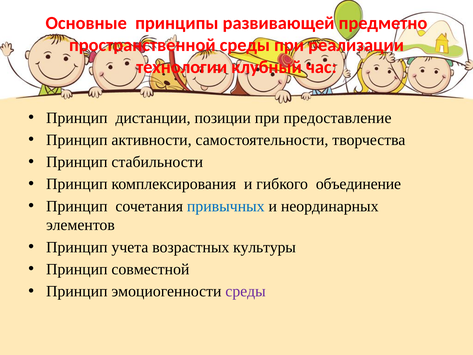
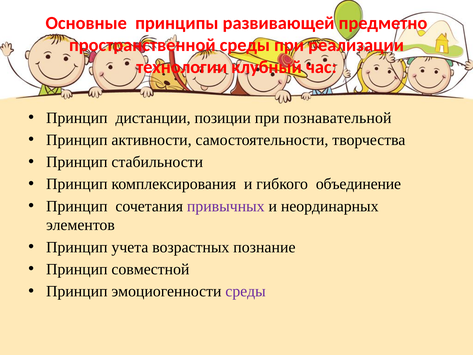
предоставление: предоставление -> познавательной (338, 118)
привычных colour: blue -> purple (226, 206)
культуры: культуры -> познание (264, 247)
